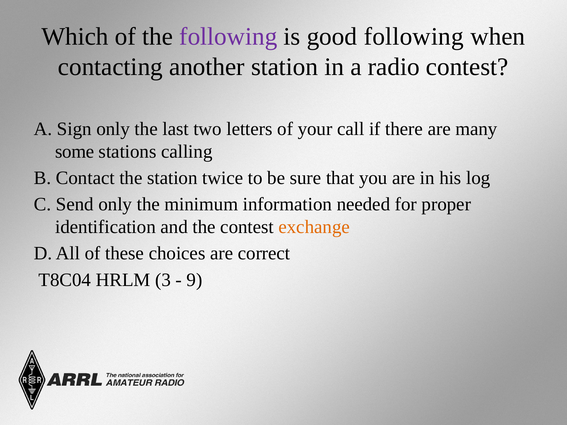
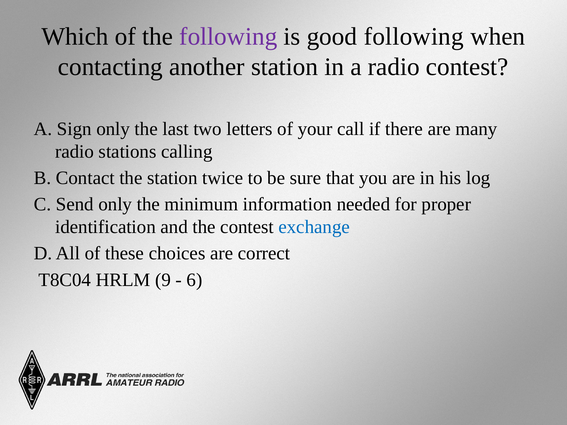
some: some -> radio (75, 152)
exchange colour: orange -> blue (314, 227)
3: 3 -> 9 (163, 280)
9: 9 -> 6 (194, 280)
